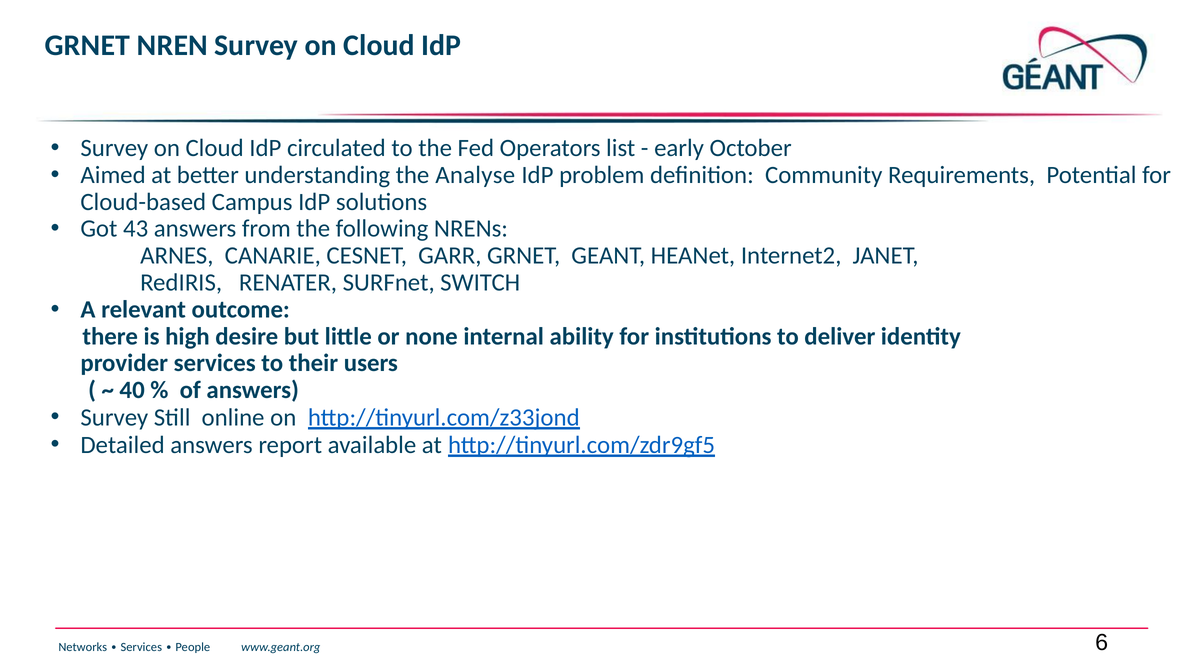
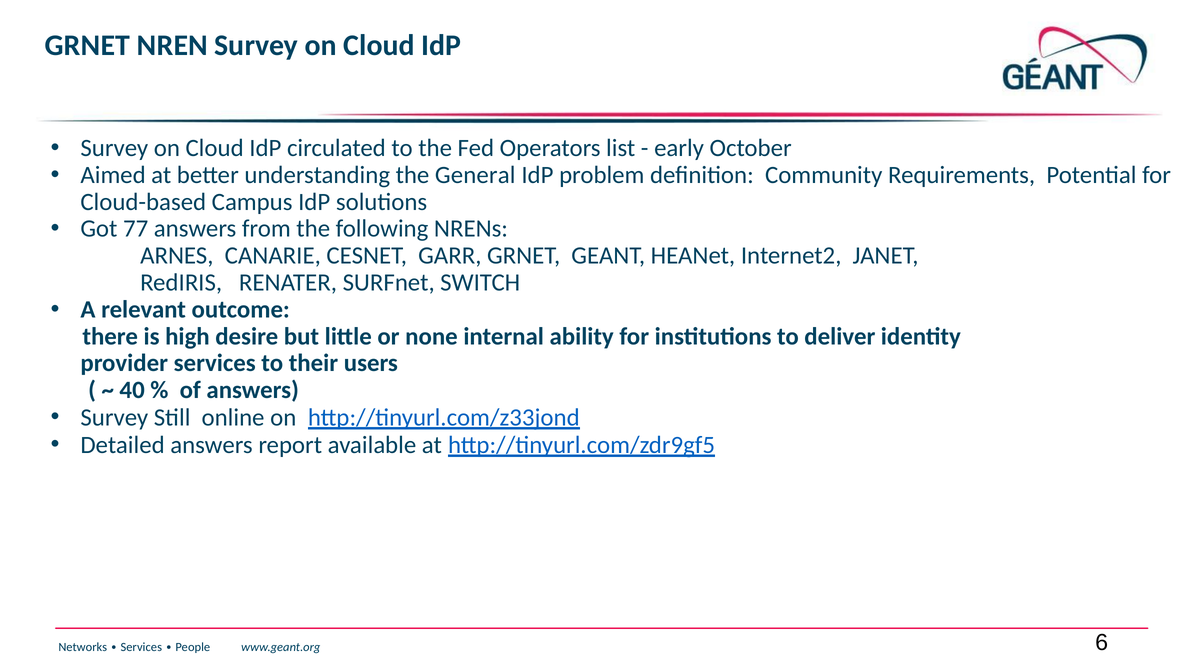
Analyse: Analyse -> General (475, 175)
43: 43 -> 77 (136, 229)
